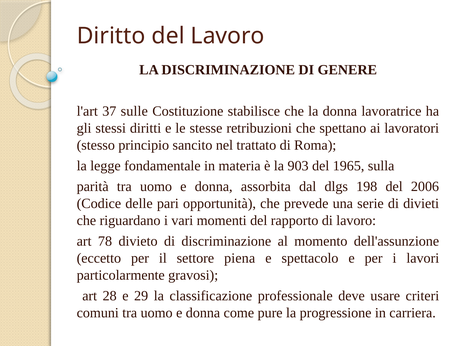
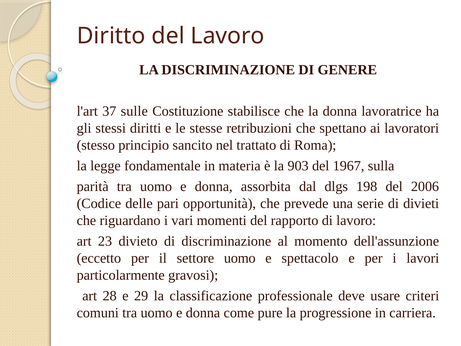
1965: 1965 -> 1967 (349, 166)
78: 78 -> 23 (105, 241)
settore piena: piena -> uomo (240, 258)
